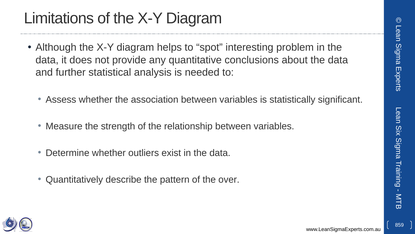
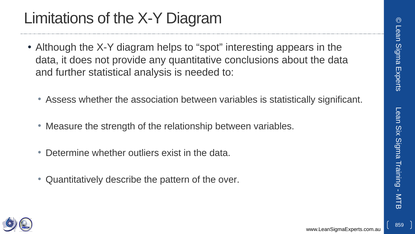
problem: problem -> appears (295, 47)
